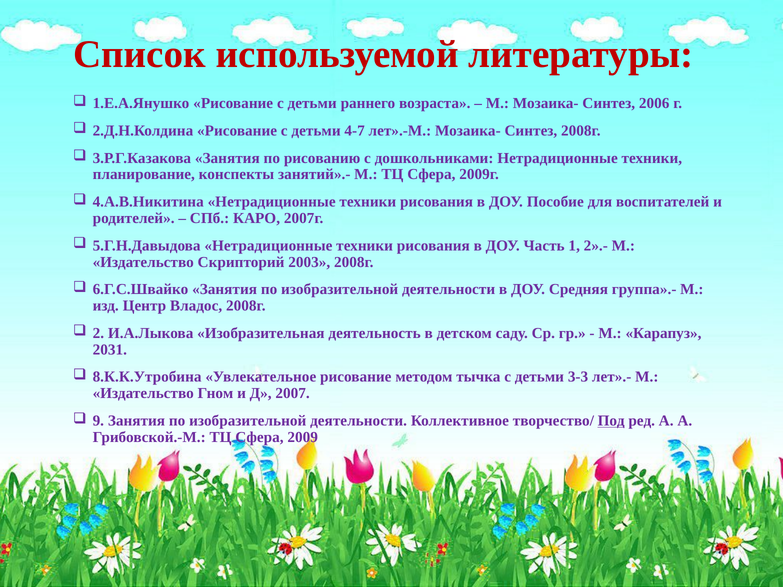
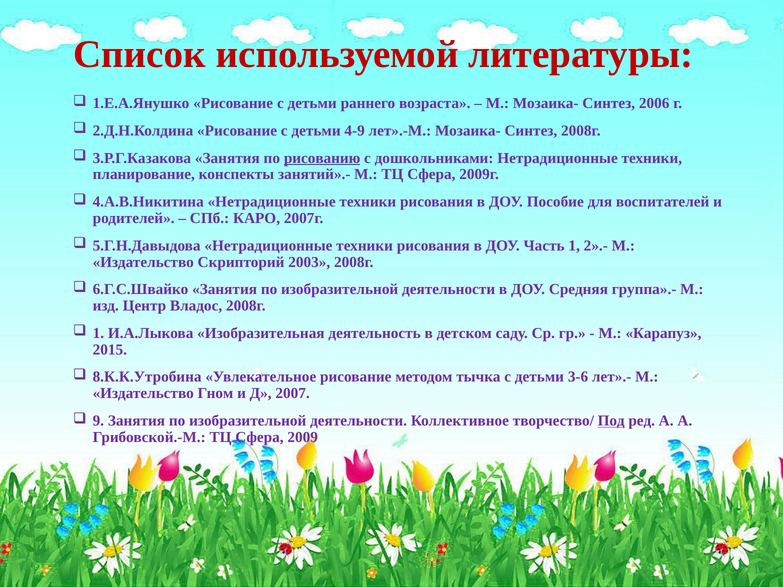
4-7: 4-7 -> 4-9 (355, 131)
рисованию underline: none -> present (322, 158)
2: 2 -> 1 (98, 333)
2031: 2031 -> 2015 (110, 350)
3-3: 3-3 -> 3-6 (578, 377)
